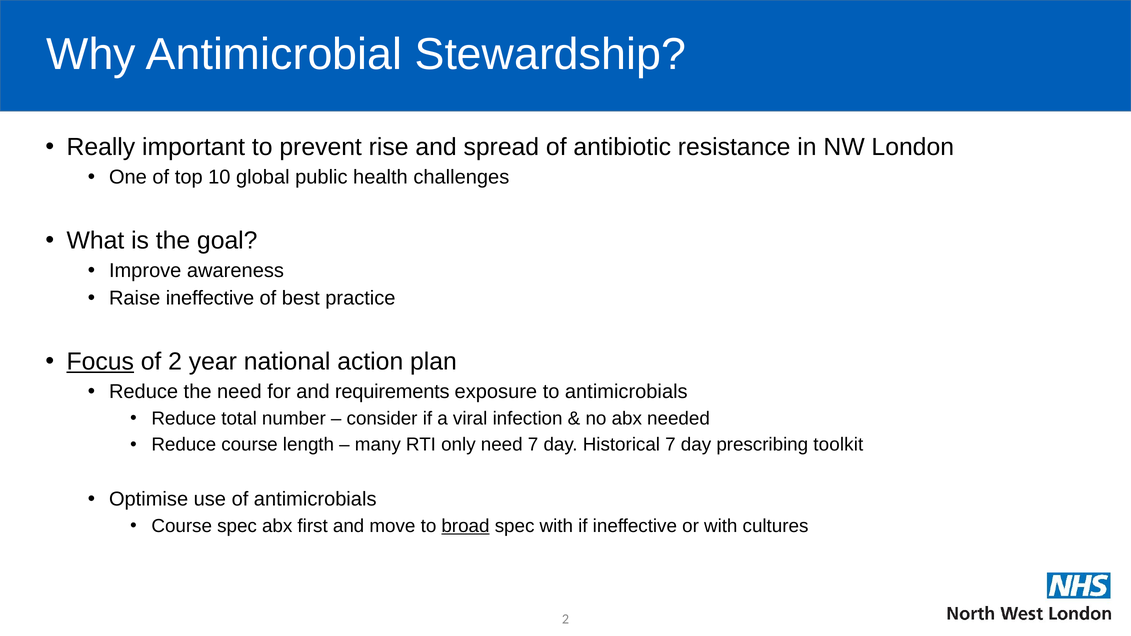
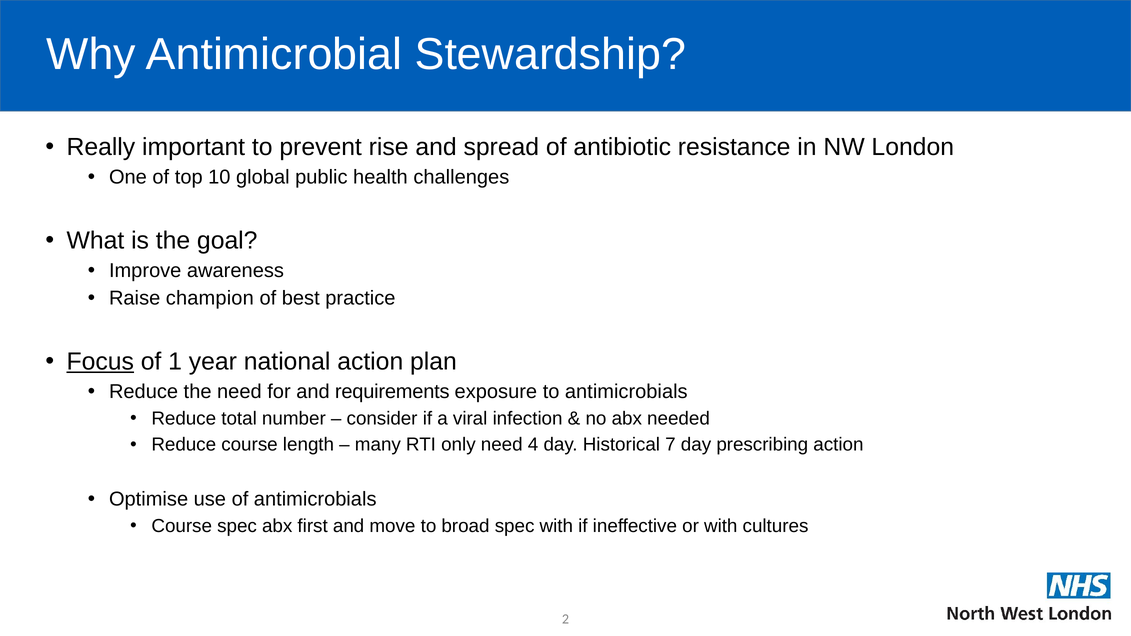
Raise ineffective: ineffective -> champion (210, 298)
of 2: 2 -> 1 (175, 362)
need 7: 7 -> 4 (533, 445)
prescribing toolkit: toolkit -> action (838, 445)
broad underline: present -> none (465, 526)
